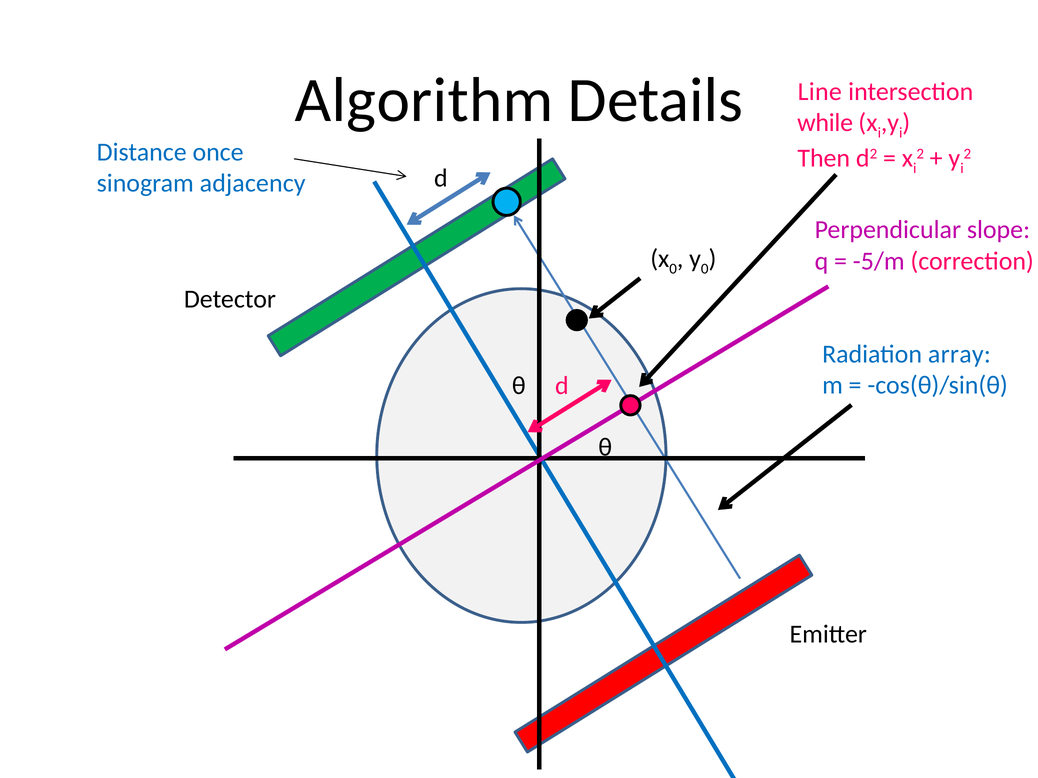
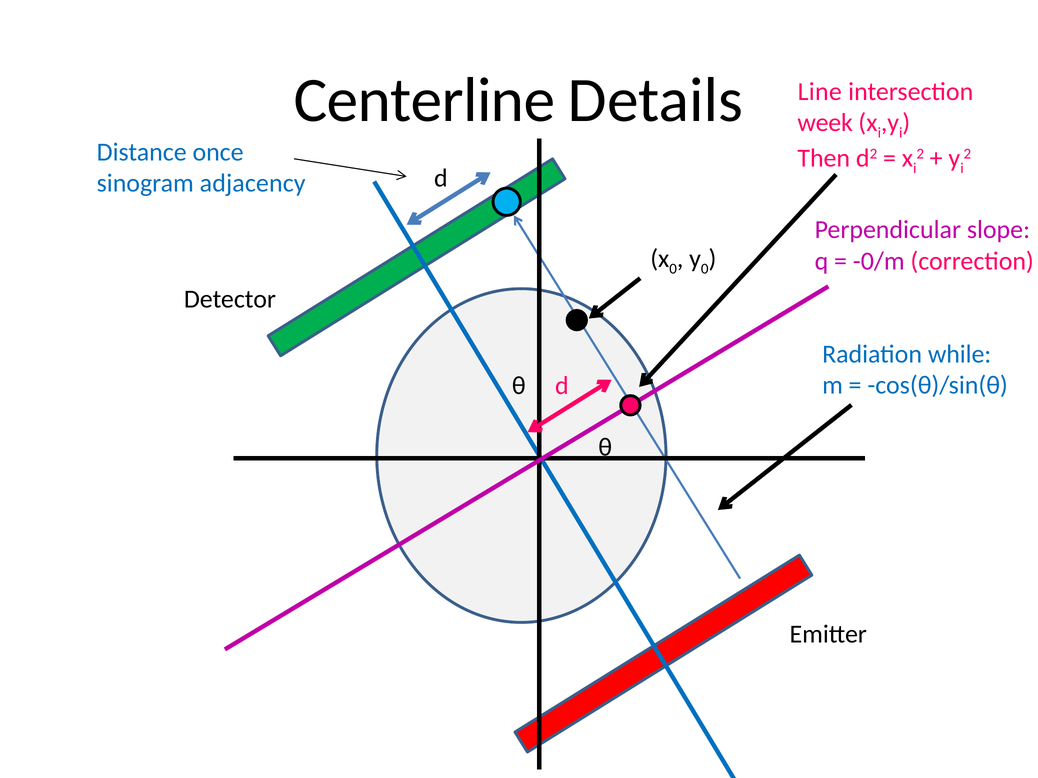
Algorithm: Algorithm -> Centerline (424, 100)
while: while -> week (825, 123)
-5/m: -5/m -> -0/m (879, 261)
array: array -> while (960, 354)
